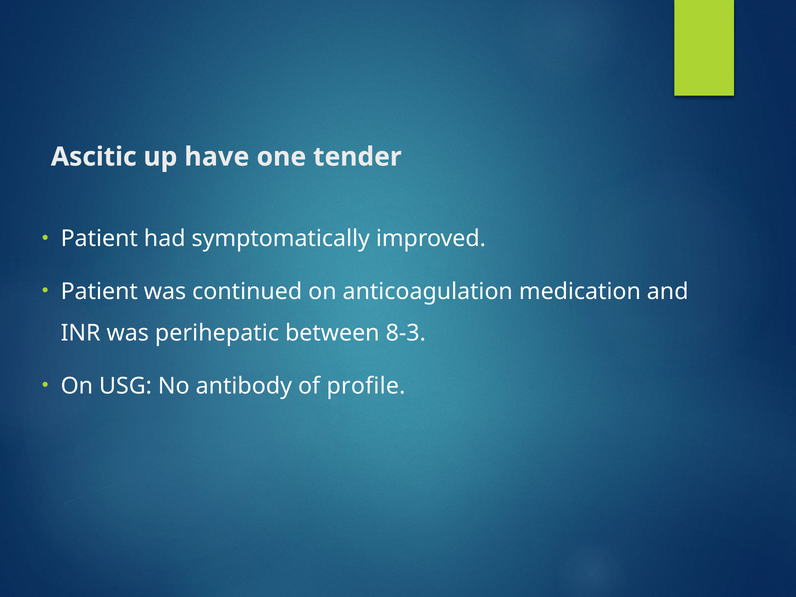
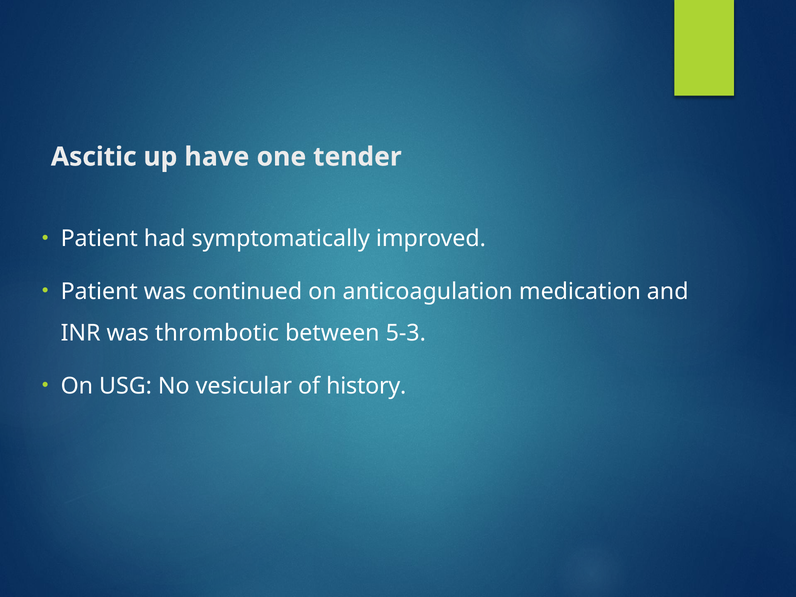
perihepatic: perihepatic -> thrombotic (217, 333)
8-3: 8-3 -> 5-3 (406, 333)
antibody: antibody -> vesicular (244, 386)
profile: profile -> history (366, 386)
